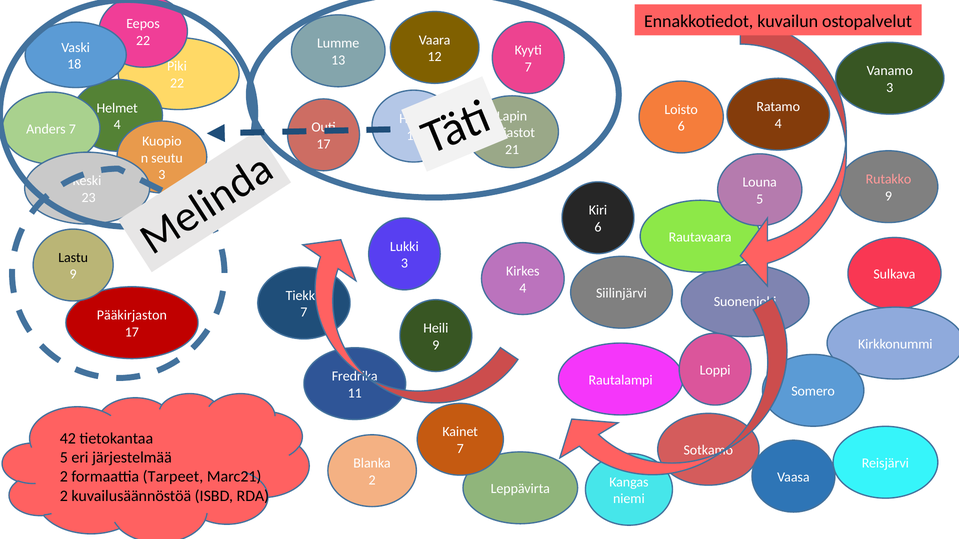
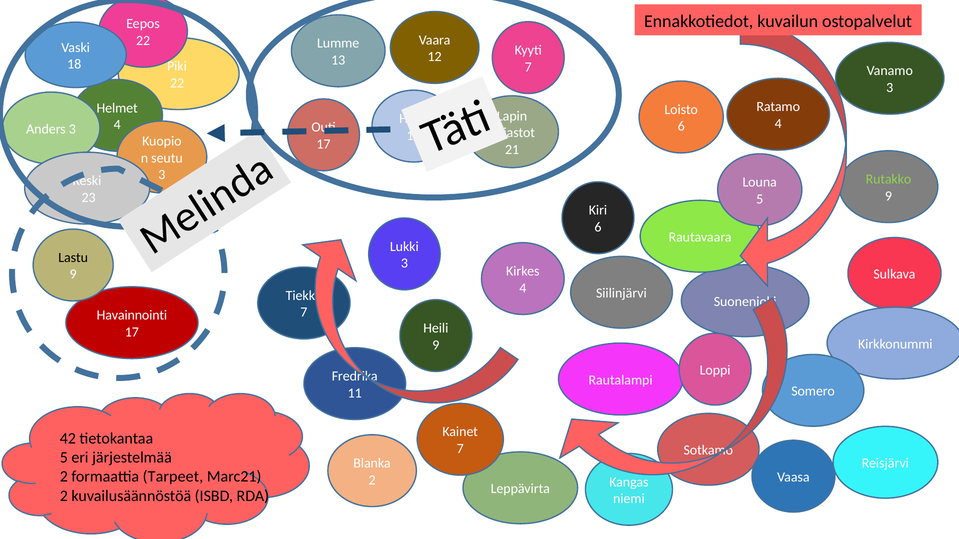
Anders 7: 7 -> 3 (72, 129)
Rutakko colour: pink -> light green (888, 179)
Pääkirjaston: Pääkirjaston -> Havainnointi (132, 316)
